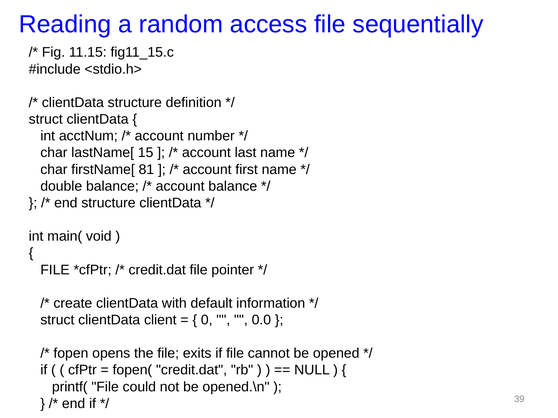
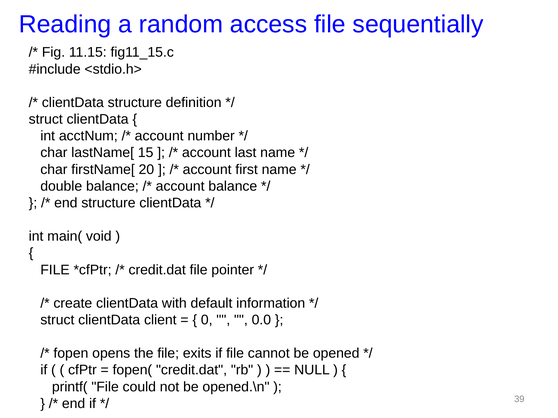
81: 81 -> 20 (146, 170)
